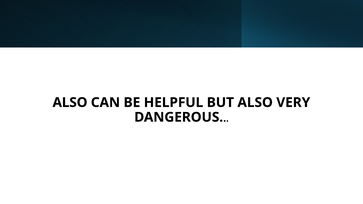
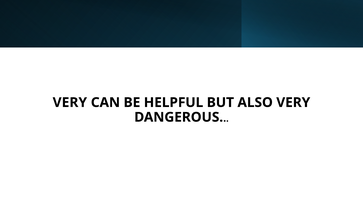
ALSO: ALSO -> VERY (70, 103)
